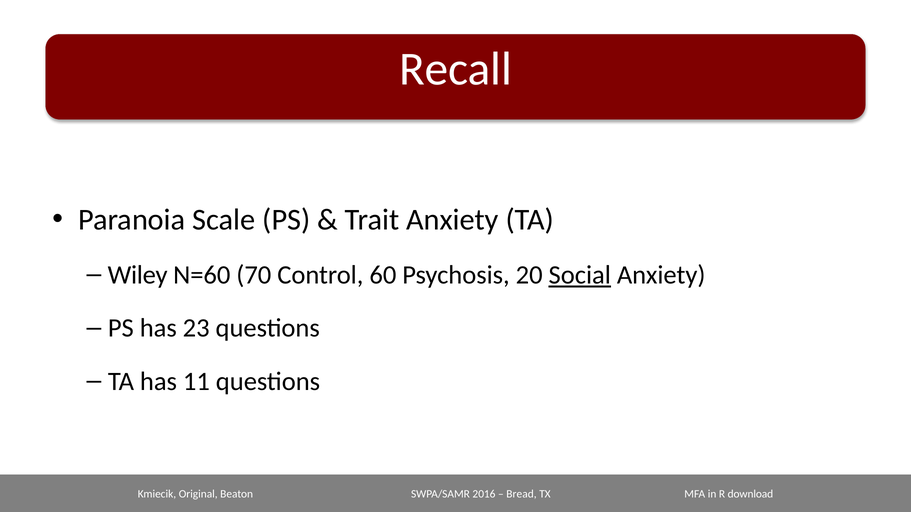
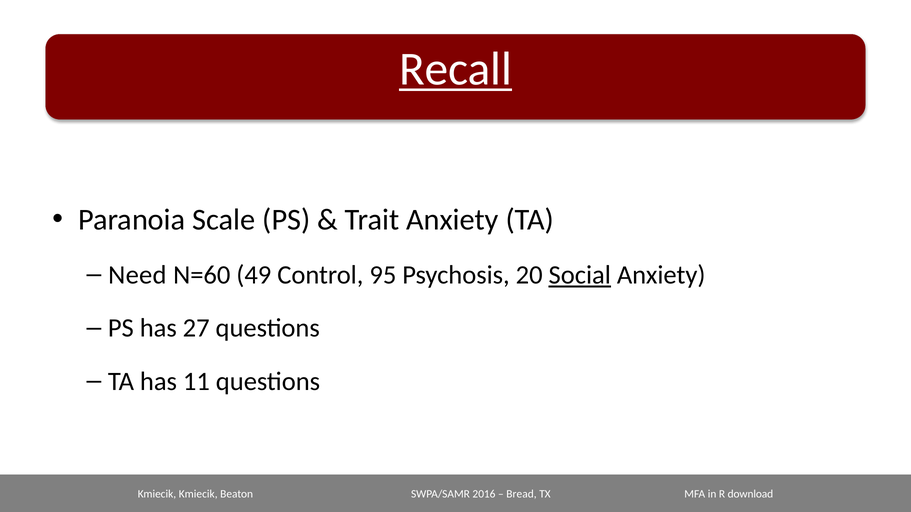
Recall underline: none -> present (456, 69)
Wiley: Wiley -> Need (137, 275)
70: 70 -> 49 (254, 275)
60: 60 -> 95 (383, 275)
23: 23 -> 27 (196, 328)
Kmiecik Original: Original -> Kmiecik (198, 494)
